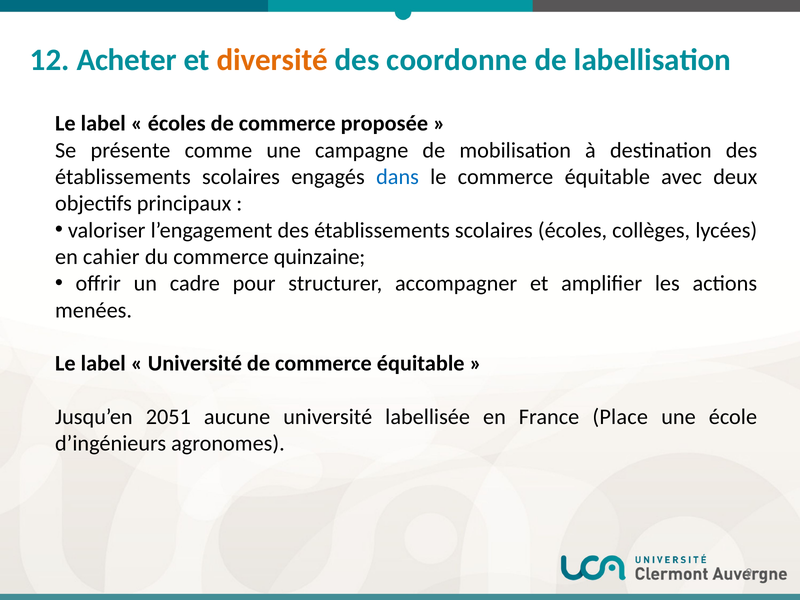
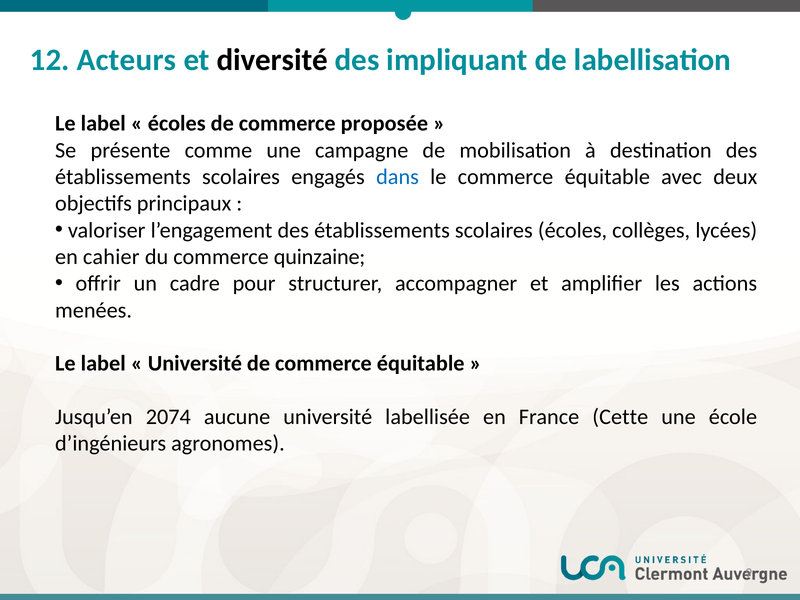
Acheter: Acheter -> Acteurs (126, 60)
diversité colour: orange -> black (272, 60)
coordonne: coordonne -> impliquant (457, 60)
2051: 2051 -> 2074 (168, 417)
Place: Place -> Cette (620, 417)
